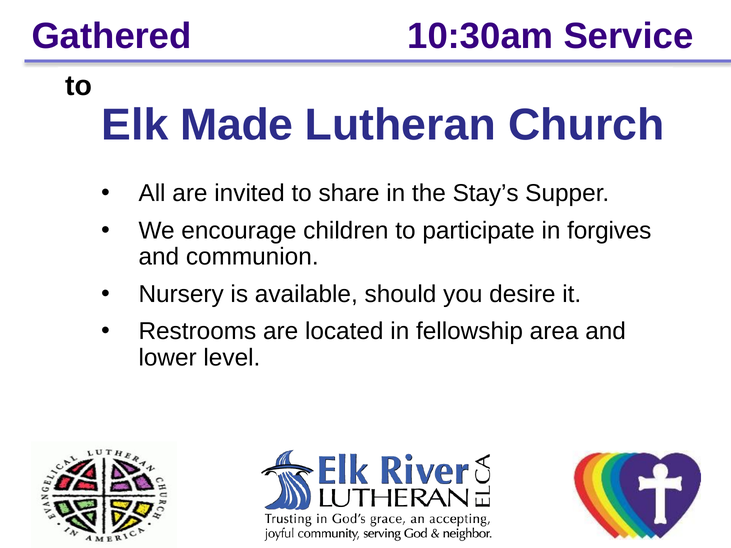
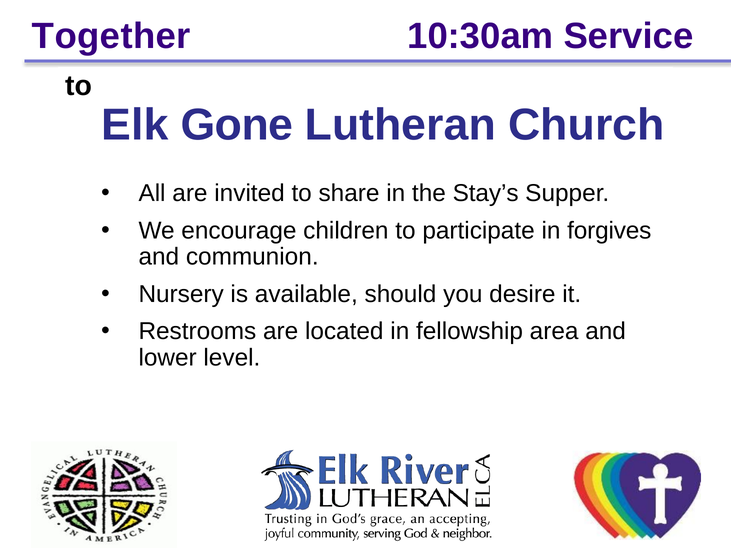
Gathered: Gathered -> Together (111, 36)
Made: Made -> Gone (237, 125)
